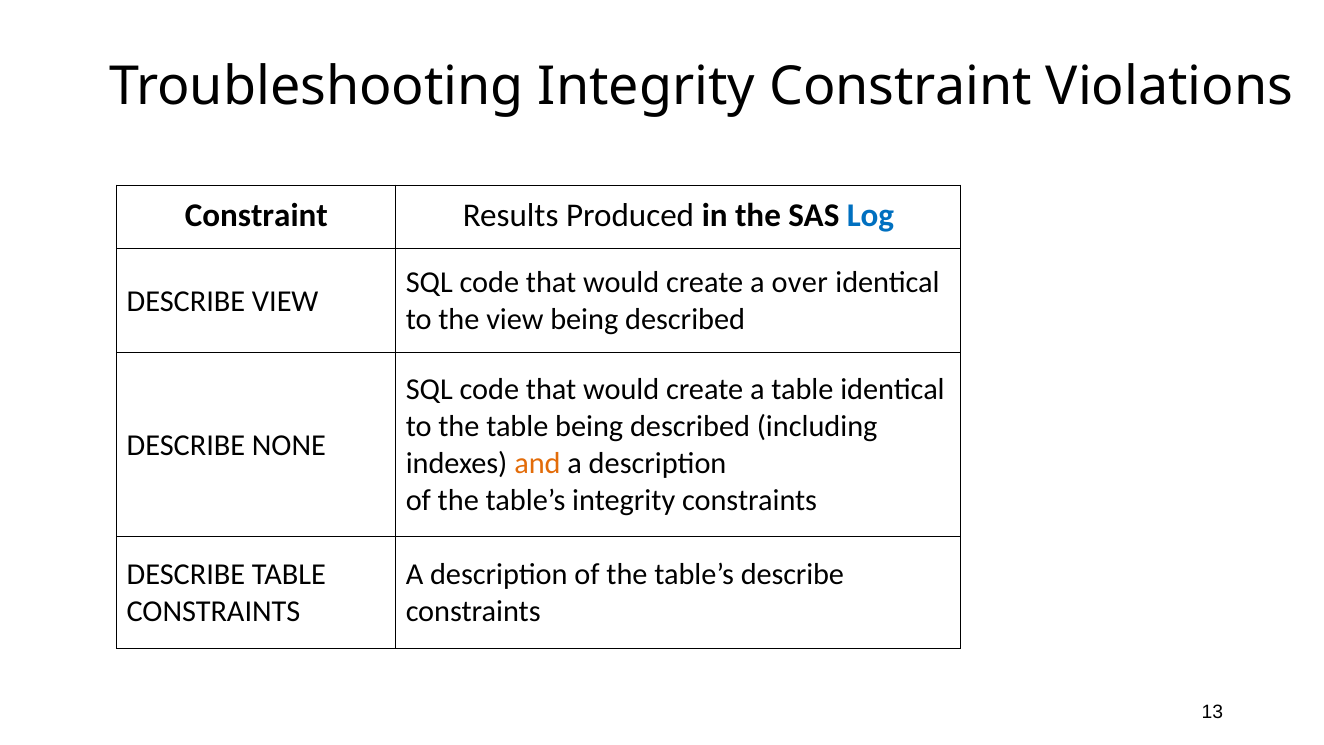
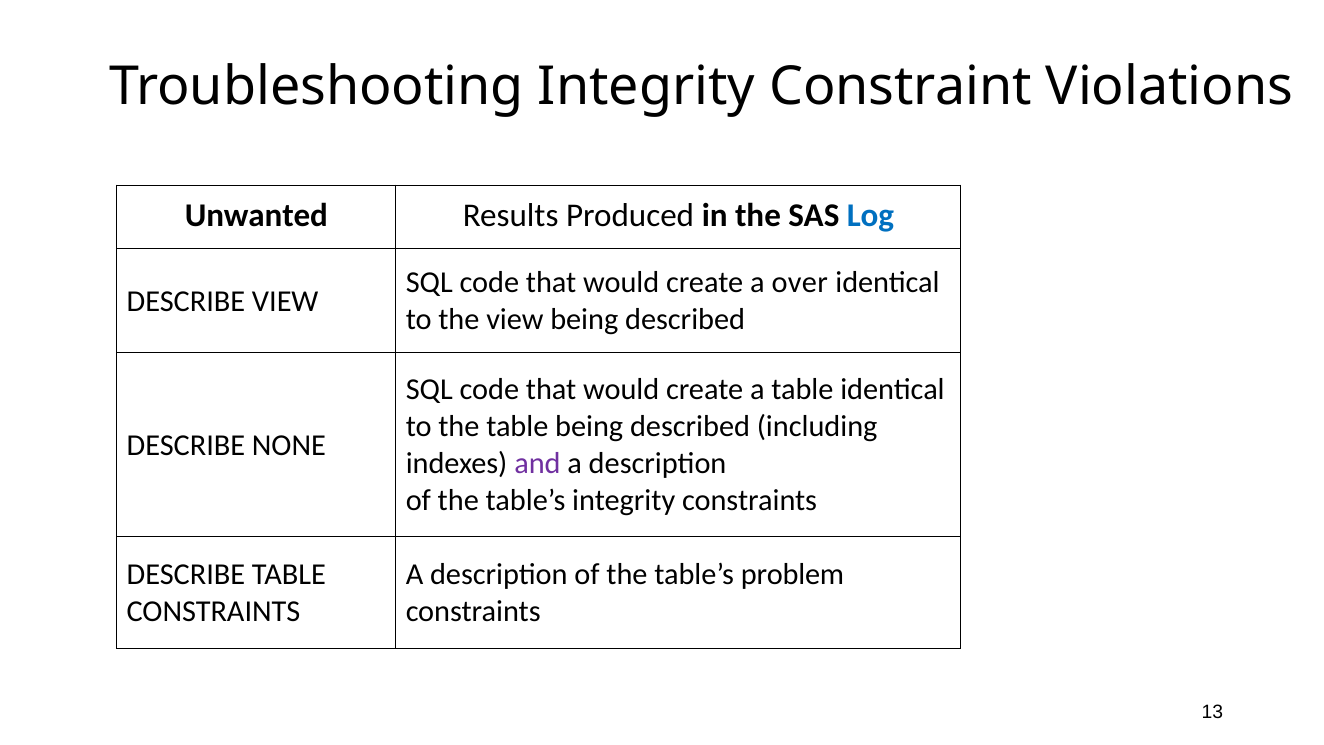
Constraint: Constraint -> Unwanted (256, 215)
and colour: orange -> purple (537, 463)
table’s describe: describe -> problem (793, 574)
